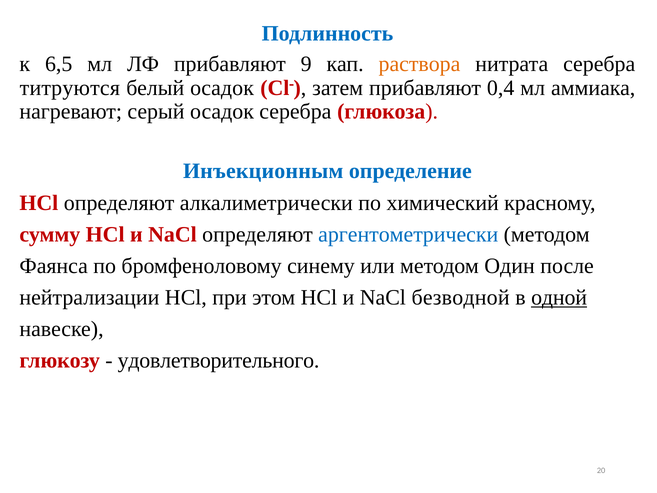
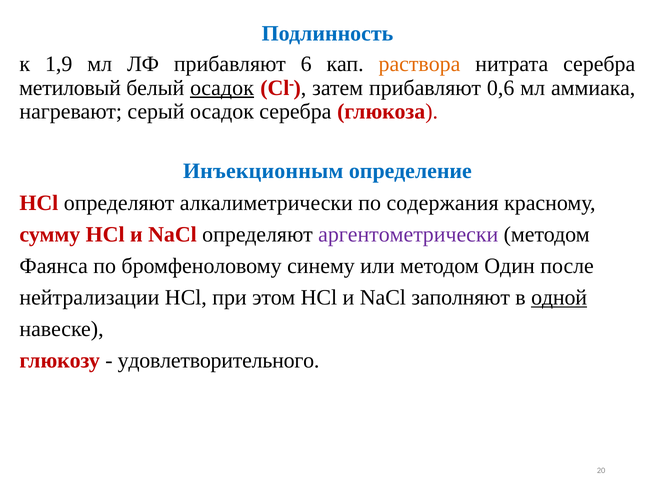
6,5: 6,5 -> 1,9 (59, 64)
9: 9 -> 6 (306, 64)
титруются: титруются -> метиловый (70, 88)
осадок underline: none -> present (222, 88)
0,4: 0,4 -> 0,6 (501, 88)
химический: химический -> содержания (443, 203)
аргентометрически colour: blue -> purple (408, 234)
безводной: безводной -> заполняют (461, 297)
